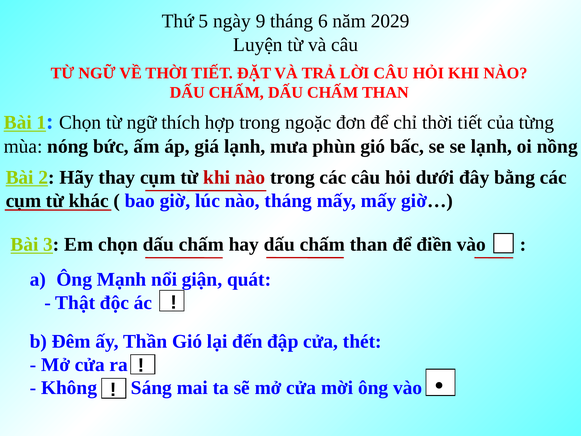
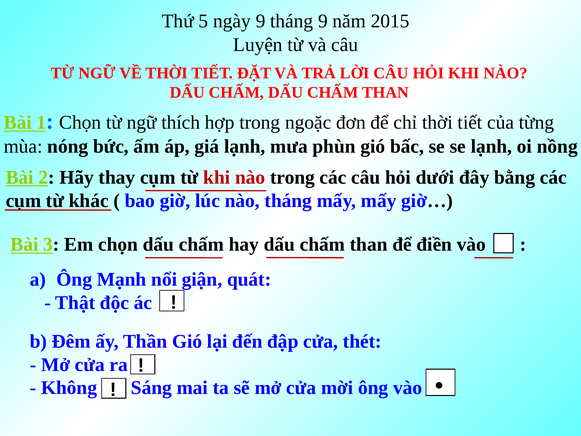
tháng 6: 6 -> 9 (323, 21)
2029: 2029 -> 2015 (390, 21)
